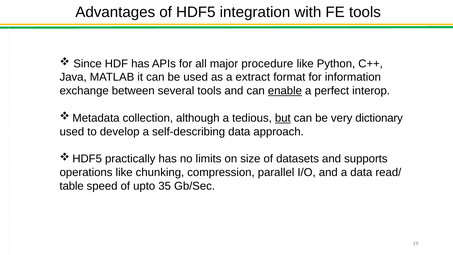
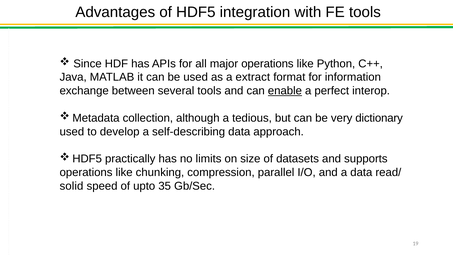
major procedure: procedure -> operations (267, 64)
but underline: present -> none (283, 118)
table: table -> solid (72, 186)
